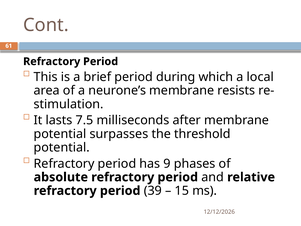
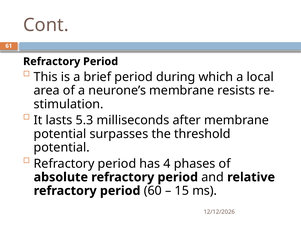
7.5: 7.5 -> 5.3 (85, 120)
9: 9 -> 4 (167, 163)
39: 39 -> 60 (153, 191)
